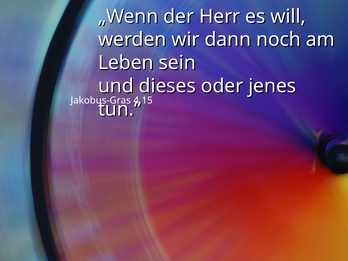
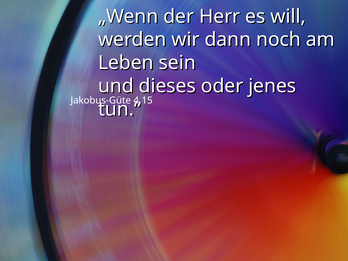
Jakobus-Gras: Jakobus-Gras -> Jakobus-Güte (101, 100)
